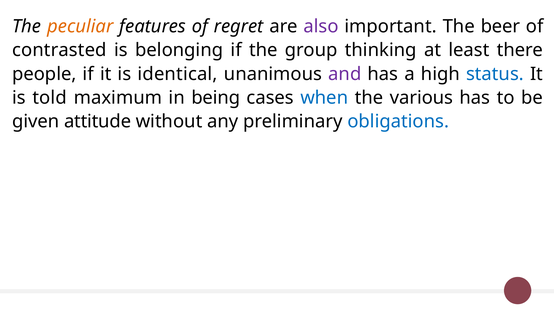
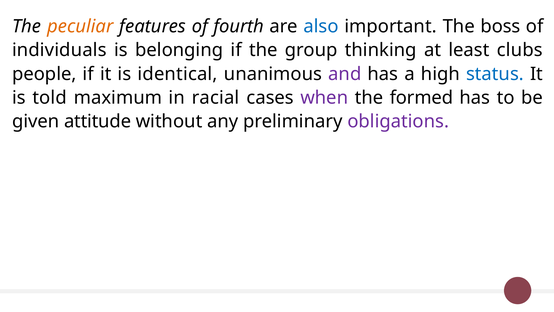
regret: regret -> fourth (239, 26)
also colour: purple -> blue (321, 26)
beer: beer -> boss (500, 26)
contrasted: contrasted -> individuals (59, 50)
there: there -> clubs (520, 50)
being: being -> racial (216, 98)
when colour: blue -> purple (324, 98)
various: various -> formed (421, 98)
obligations colour: blue -> purple (398, 121)
